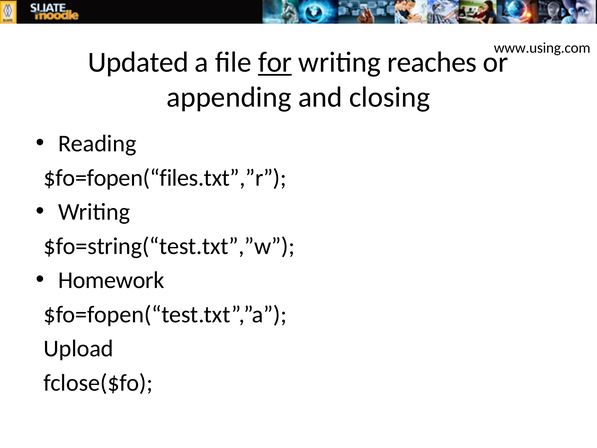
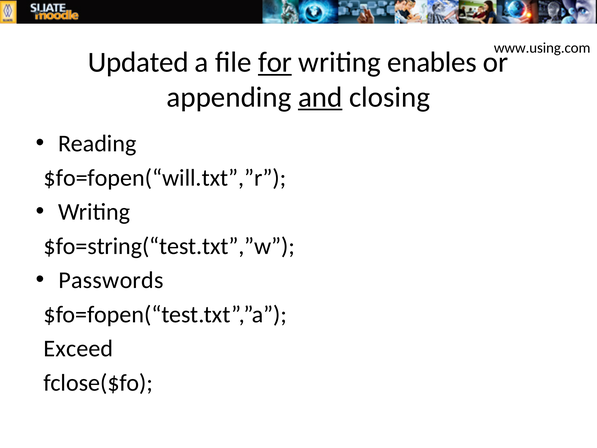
reaches: reaches -> enables (432, 62)
and underline: none -> present (320, 97)
$fo=fopen(“files.txt”,”r: $fo=fopen(“files.txt”,”r -> $fo=fopen(“will.txt”,”r (165, 178)
Homework: Homework -> Passwords (111, 280)
Upload: Upload -> Exceed (78, 349)
